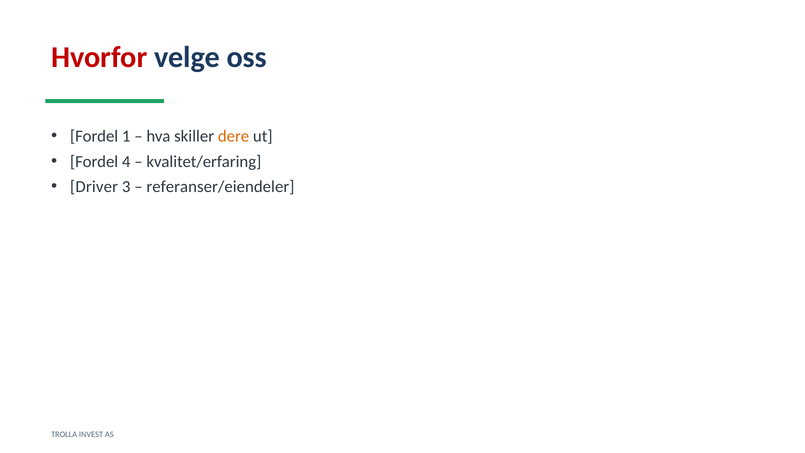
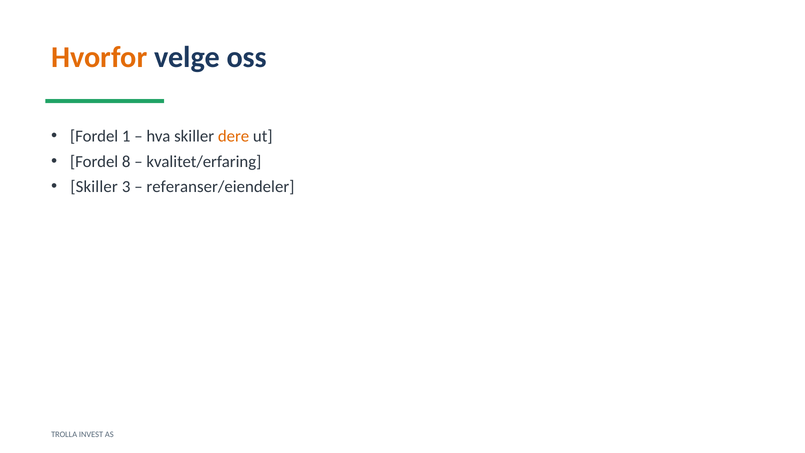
Hvorfor colour: red -> orange (99, 57)
4: 4 -> 8 (126, 162)
Driver: Driver -> Skiller (94, 187)
